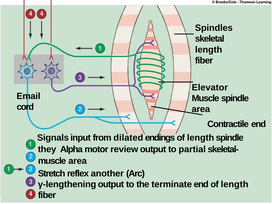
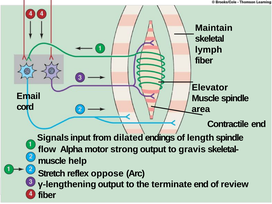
Spindles: Spindles -> Maintain (214, 28)
length: length -> lymph (209, 50)
they: they -> flow (47, 149)
review: review -> strong (124, 149)
partial: partial -> gravis (192, 149)
muscle area: area -> help (78, 161)
another: another -> oppose (107, 174)
end of length: length -> review (235, 184)
